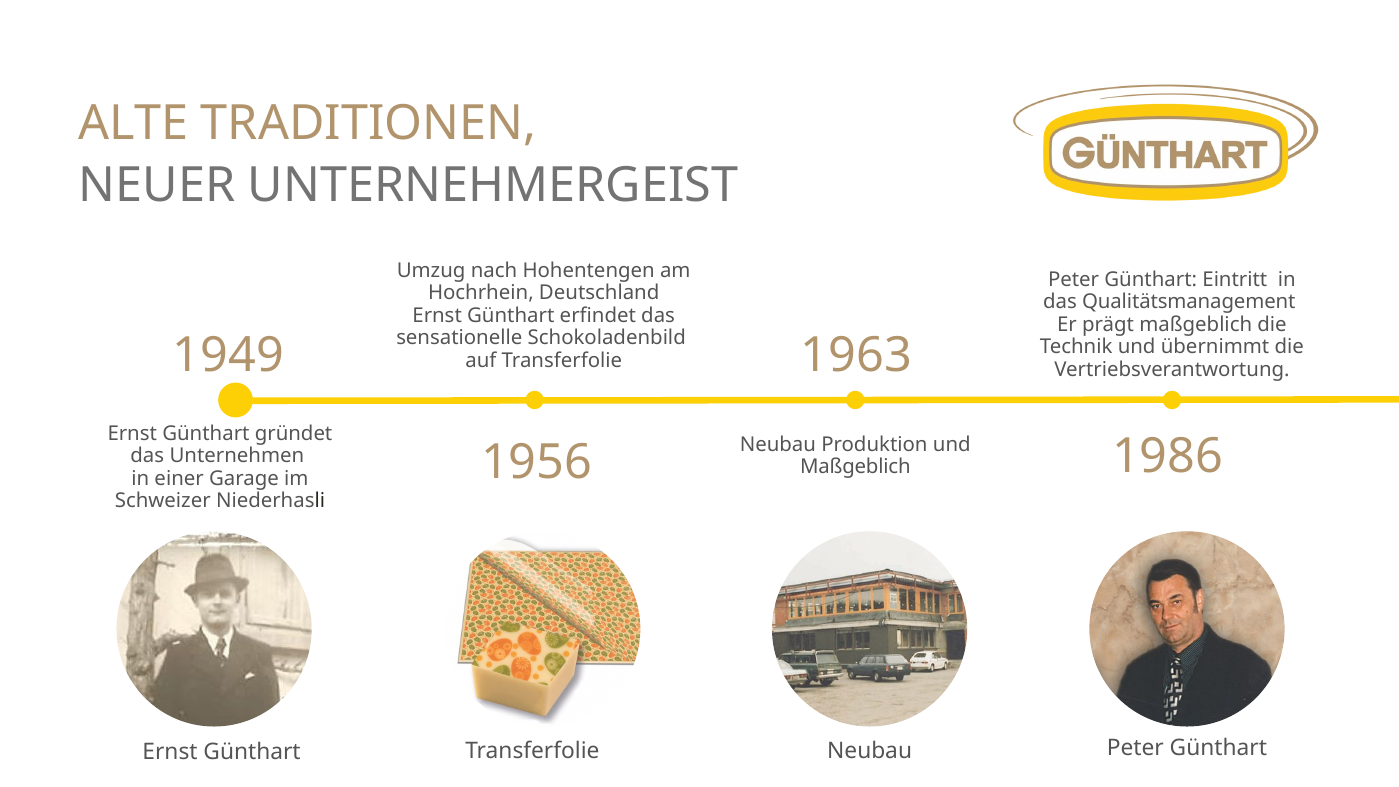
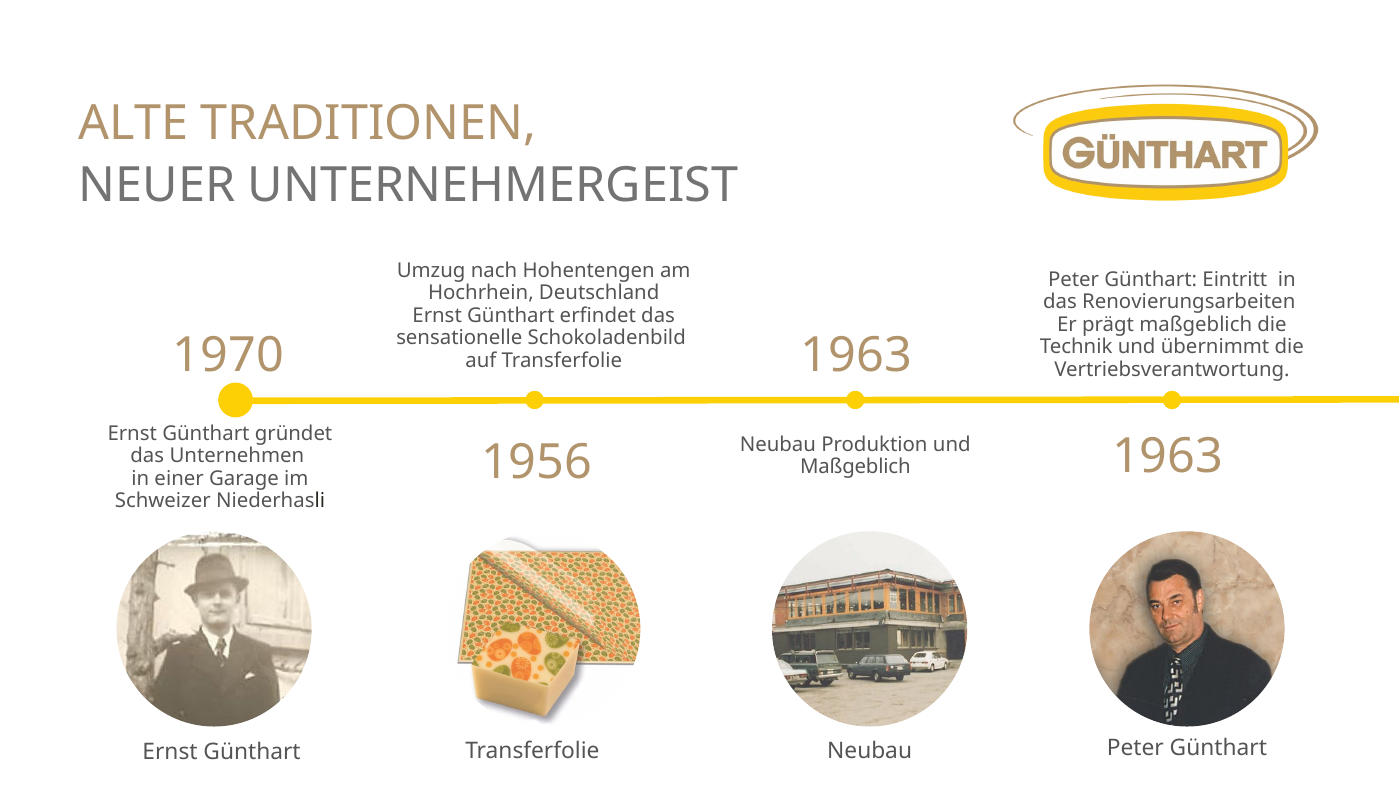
Qualitätsmanagement: Qualitätsmanagement -> Renovierungsarbeiten (1189, 302)
1949: 1949 -> 1970 (228, 356)
1986: 1986 -> 1963 (1168, 456)
